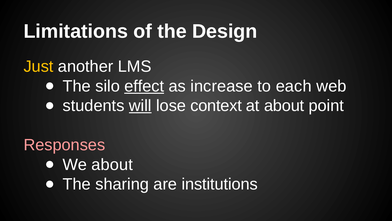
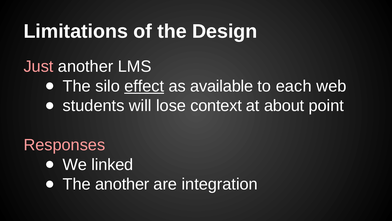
Just colour: yellow -> pink (38, 66)
increase: increase -> available (222, 86)
will underline: present -> none (140, 106)
We about: about -> linked (112, 164)
The sharing: sharing -> another (122, 184)
institutions: institutions -> integration (220, 184)
